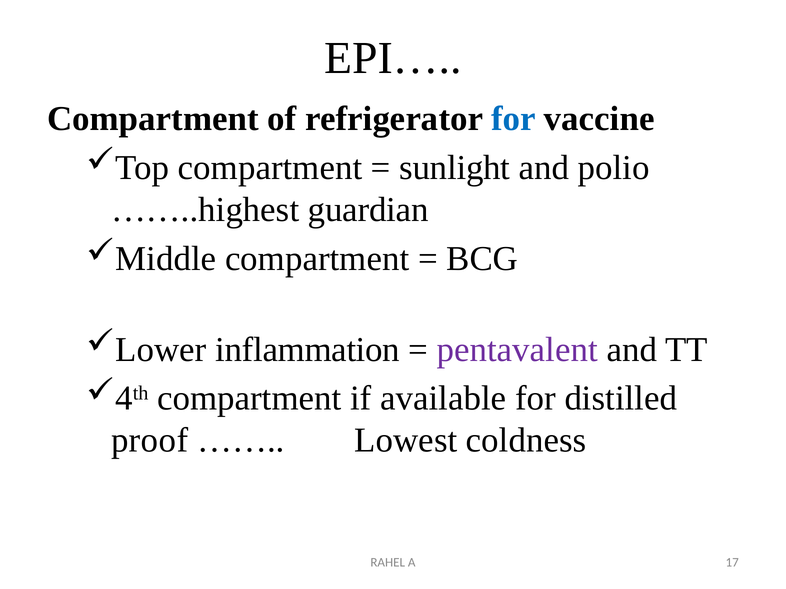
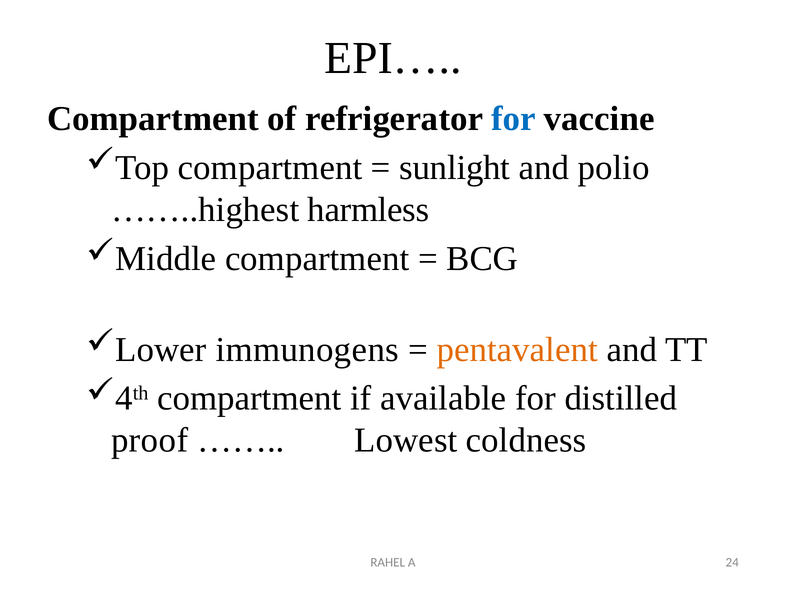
guardian: guardian -> harmless (368, 210)
inflammation: inflammation -> immunogens (307, 350)
pentavalent colour: purple -> orange (517, 350)
17: 17 -> 24 (732, 563)
